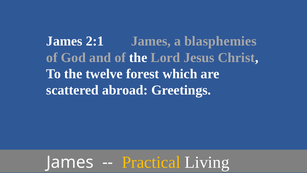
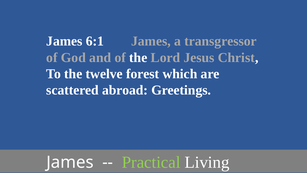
2:1: 2:1 -> 6:1 (95, 41)
blasphemies: blasphemies -> transgressor (221, 41)
Practical colour: yellow -> light green (151, 162)
